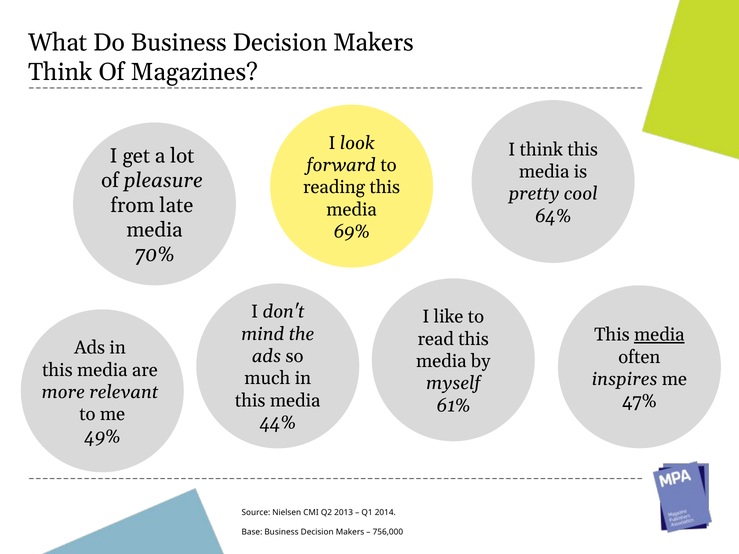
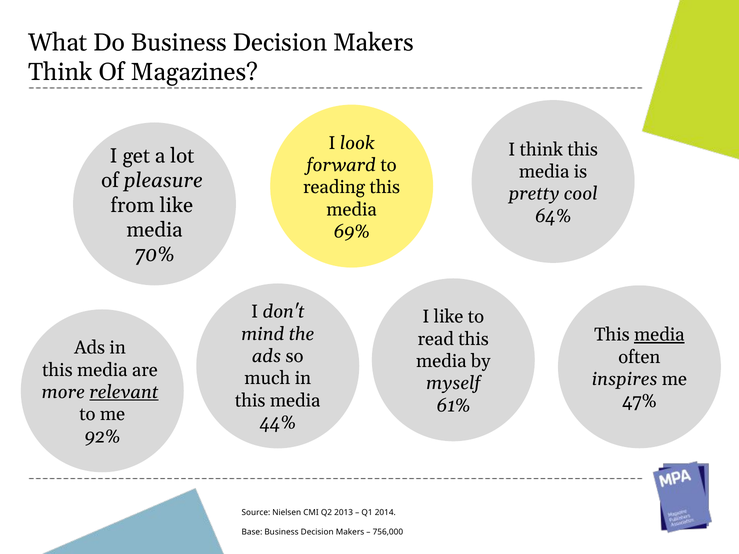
from late: late -> like (176, 205)
relevant underline: none -> present (124, 392)
49%: 49% -> 92% (102, 437)
